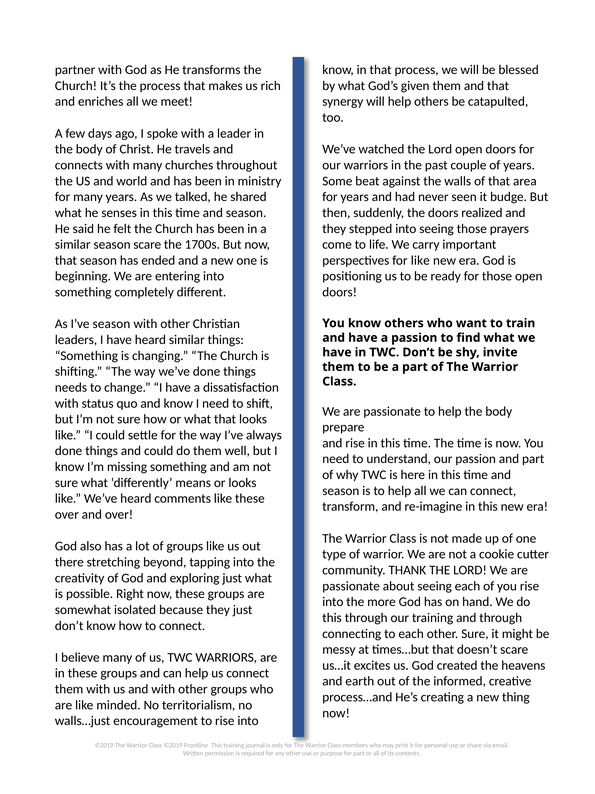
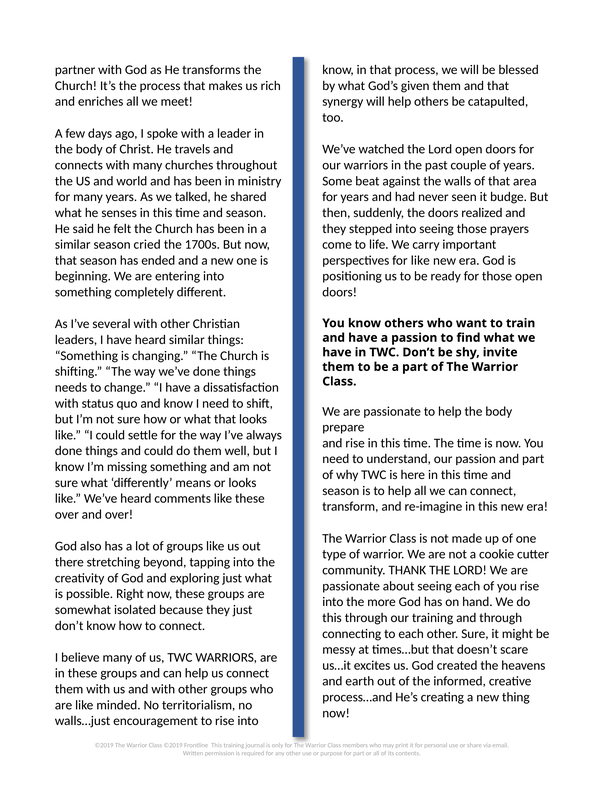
season scare: scare -> cried (147, 244)
I’ve season: season -> several (112, 324)
